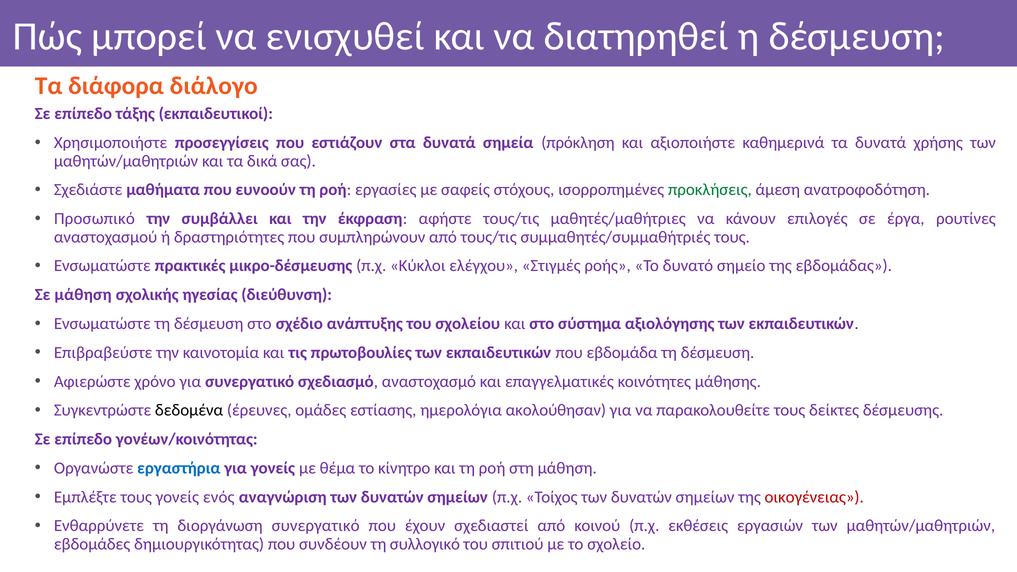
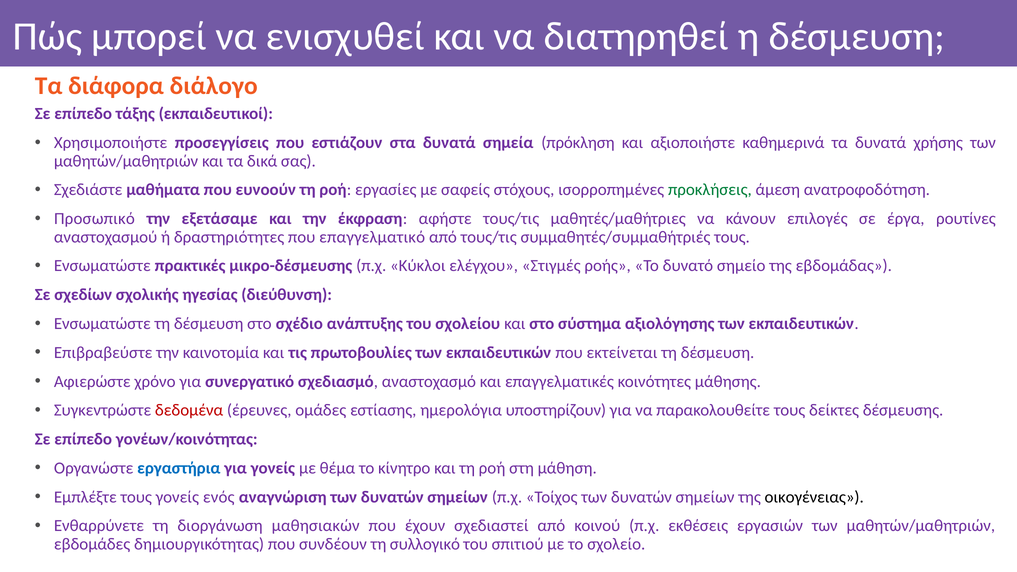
συμβάλλει: συμβάλλει -> εξετάσαμε (220, 219)
συμπληρώνουν: συμπληρώνουν -> επαγγελματικό (372, 237)
Σε μάθηση: μάθηση -> σχεδίων (83, 295)
εβδομάδα: εβδομάδα -> εκτείνεται (622, 353)
δεδομένα colour: black -> red (189, 410)
ακολούθησαν: ακολούθησαν -> υποστηρίζουν (556, 410)
οικογένειας colour: red -> black (814, 497)
διοργάνωση συνεργατικό: συνεργατικό -> μαθησιακών (316, 526)
